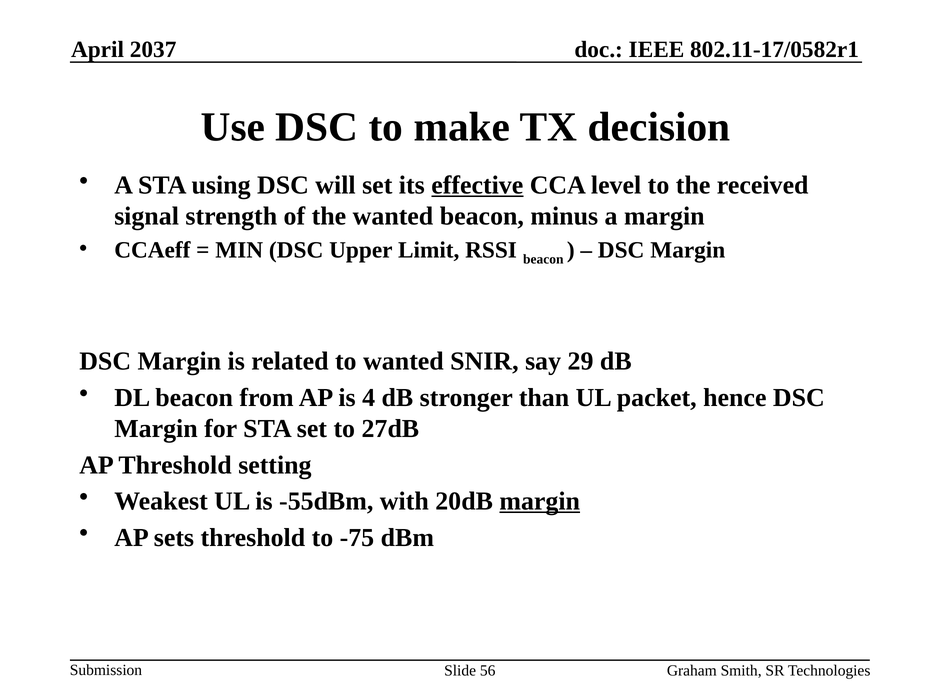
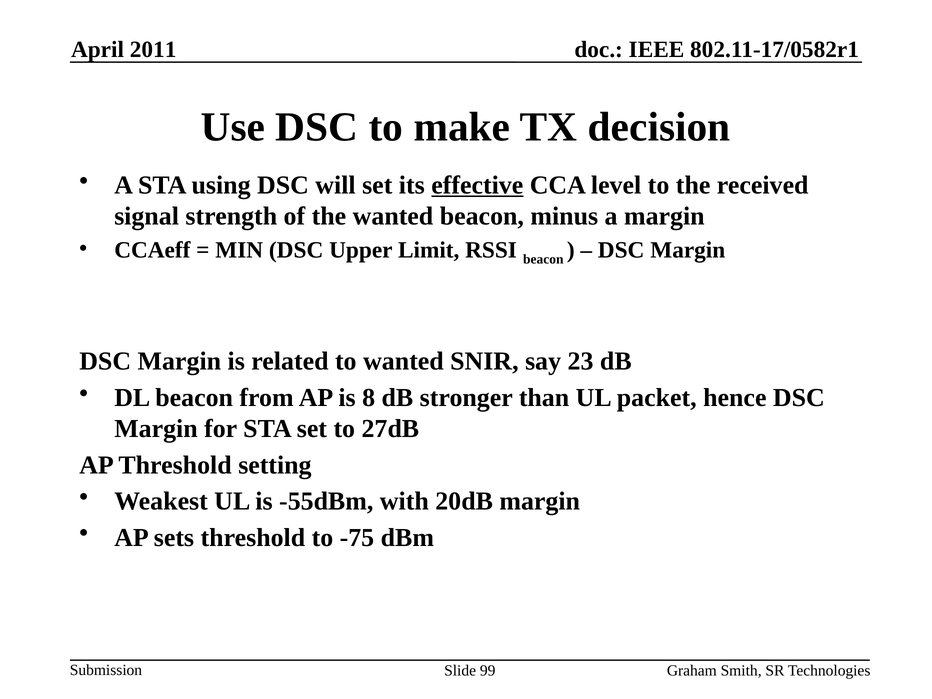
2037: 2037 -> 2011 (153, 50)
29: 29 -> 23 (580, 361)
4: 4 -> 8 (369, 398)
margin underline: present -> none (540, 501)
56: 56 -> 99 (488, 670)
